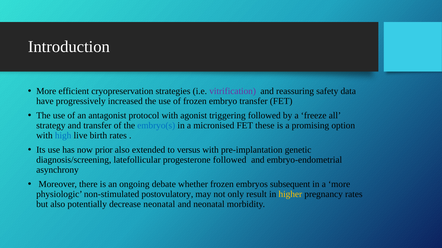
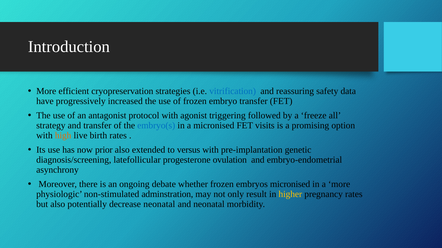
vitrification colour: purple -> blue (233, 91)
these: these -> visits (265, 126)
high colour: blue -> orange (63, 136)
progesterone followed: followed -> ovulation (230, 160)
embryos subsequent: subsequent -> micronised (290, 185)
postovulatory: postovulatory -> adminstration (167, 195)
